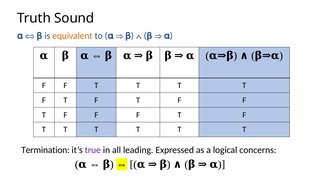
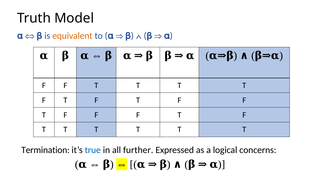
Sound: Sound -> Model (74, 18)
true colour: purple -> blue (93, 150)
leading: leading -> further (138, 150)
